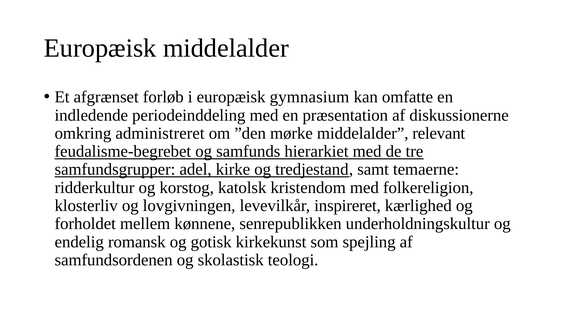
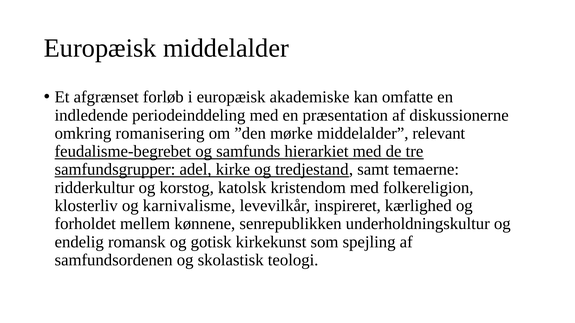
gymnasium: gymnasium -> akademiske (310, 97)
administreret: administreret -> romanisering (160, 133)
lovgivningen: lovgivningen -> karnivalisme (189, 206)
